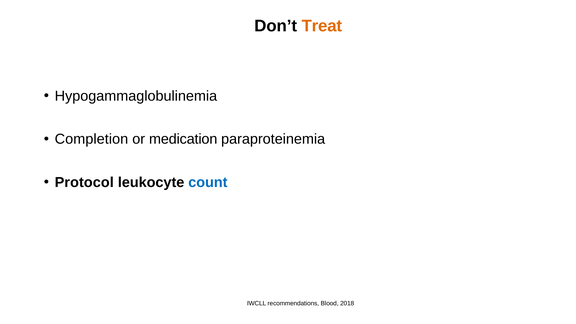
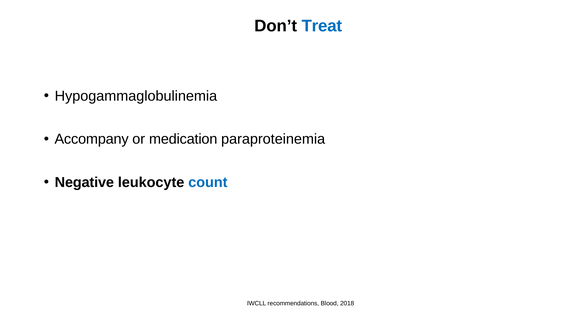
Treat colour: orange -> blue (322, 26)
Completion: Completion -> Accompany (92, 139)
Protocol: Protocol -> Negative (84, 182)
